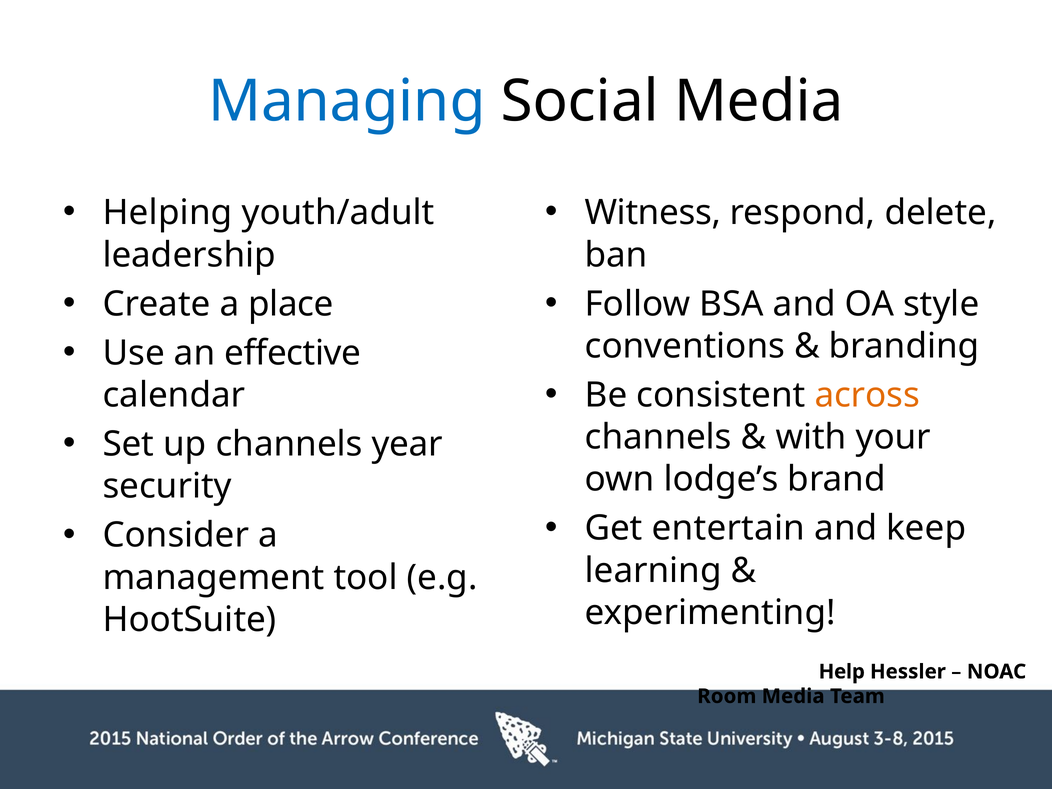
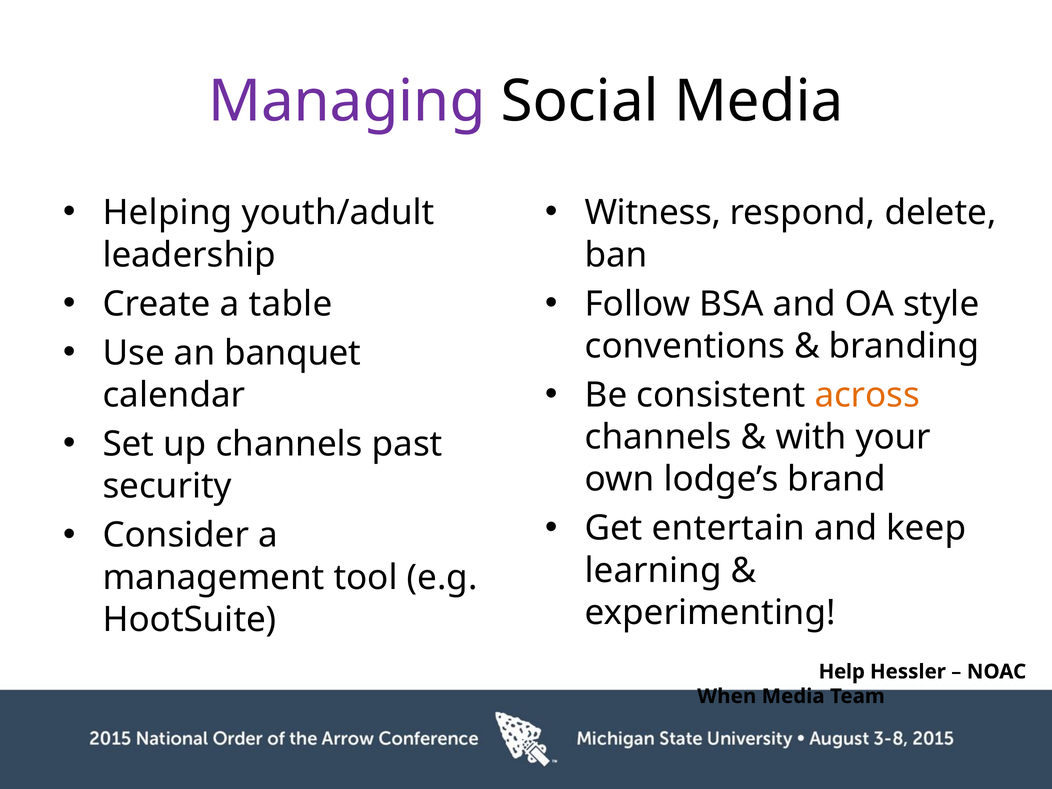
Managing colour: blue -> purple (347, 101)
place: place -> table (291, 304)
effective: effective -> banquet (293, 353)
year: year -> past (407, 444)
Room: Room -> When (727, 696)
